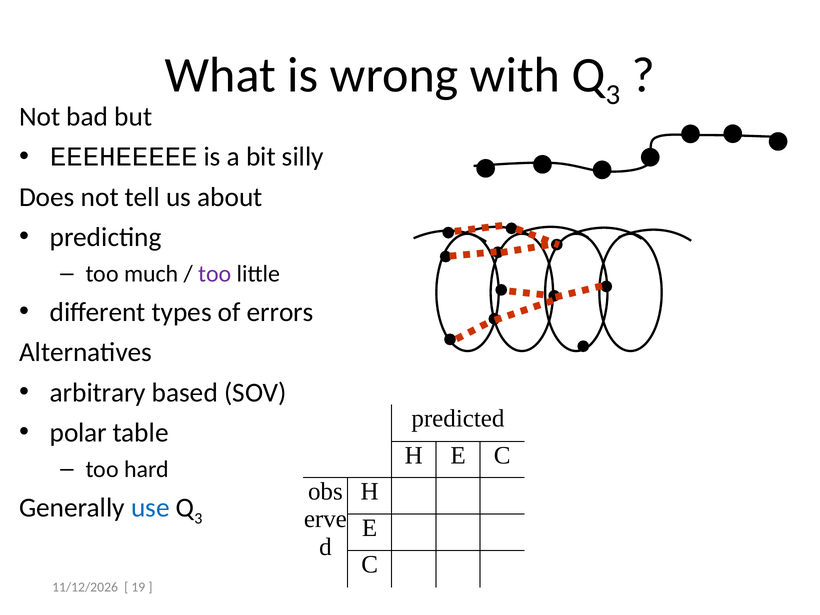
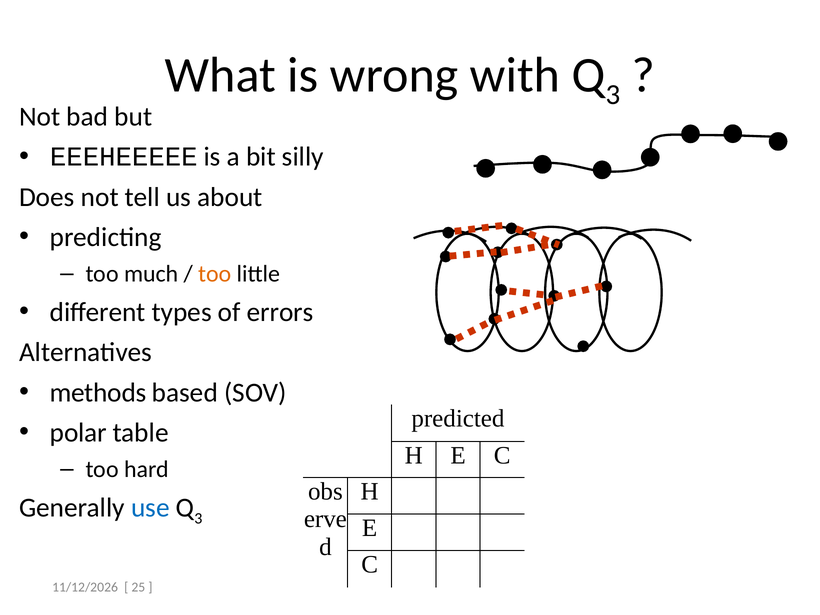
too colour: purple -> orange (215, 274)
arbitrary: arbitrary -> methods (98, 392)
19: 19 -> 25 (138, 587)
